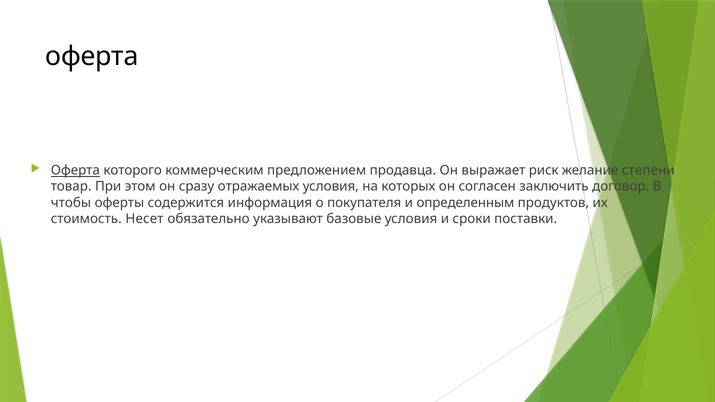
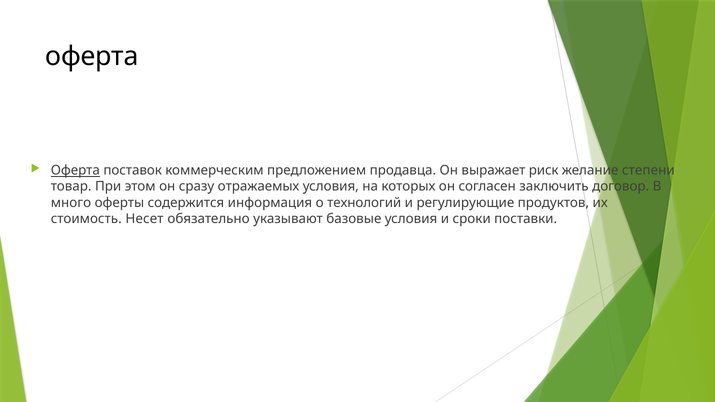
которого: которого -> поставок (133, 171)
чтобы: чтобы -> много (71, 203)
покупателя: покупателя -> технологий (364, 203)
определенным: определенным -> регулирующие (465, 203)
